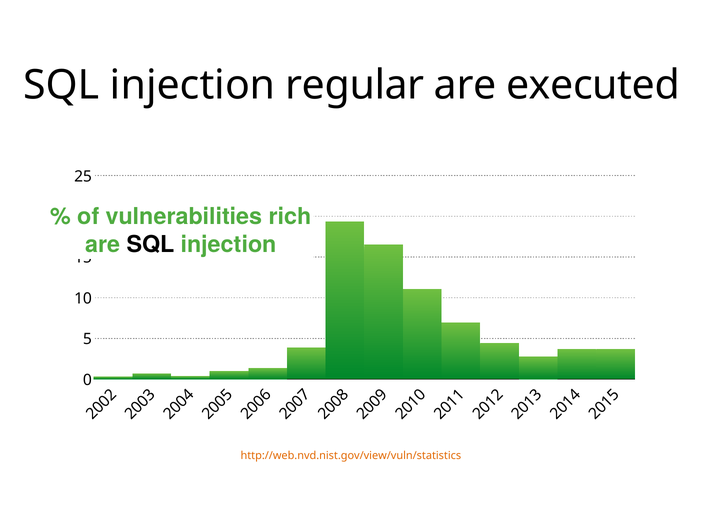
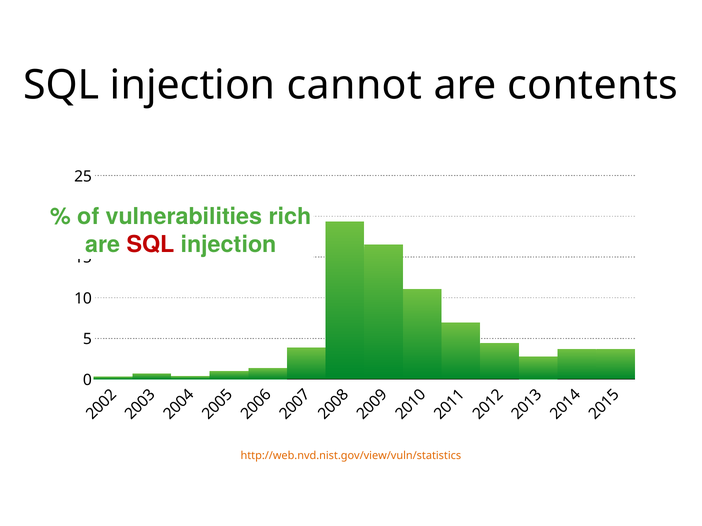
regular: regular -> cannot (354, 85)
executed: executed -> contents (593, 85)
SQL colour: black -> red (150, 245)
